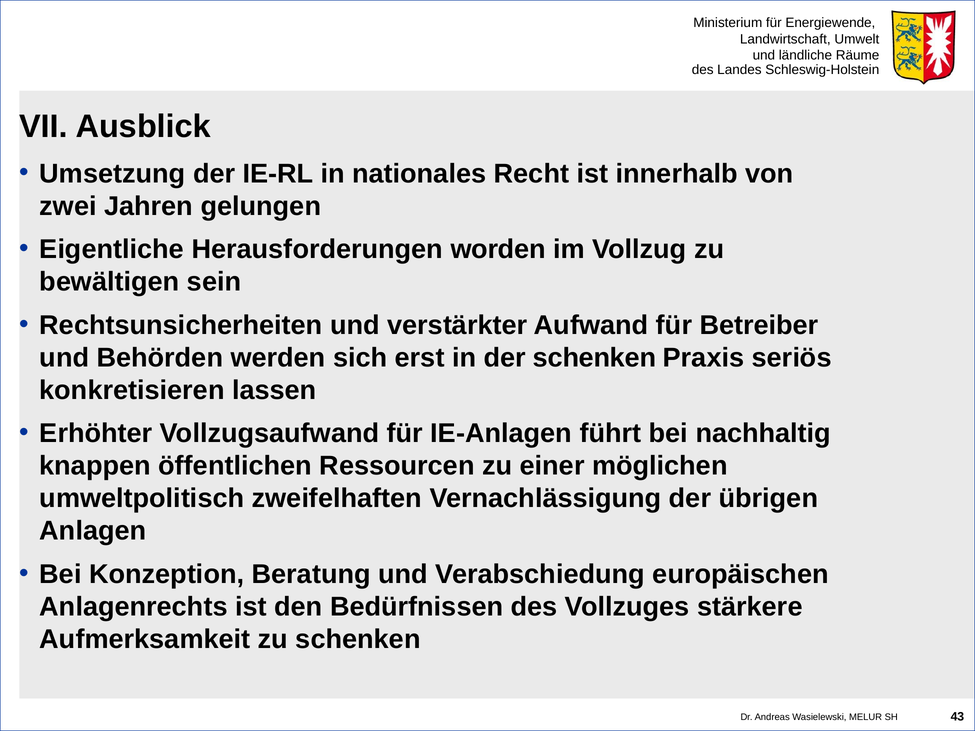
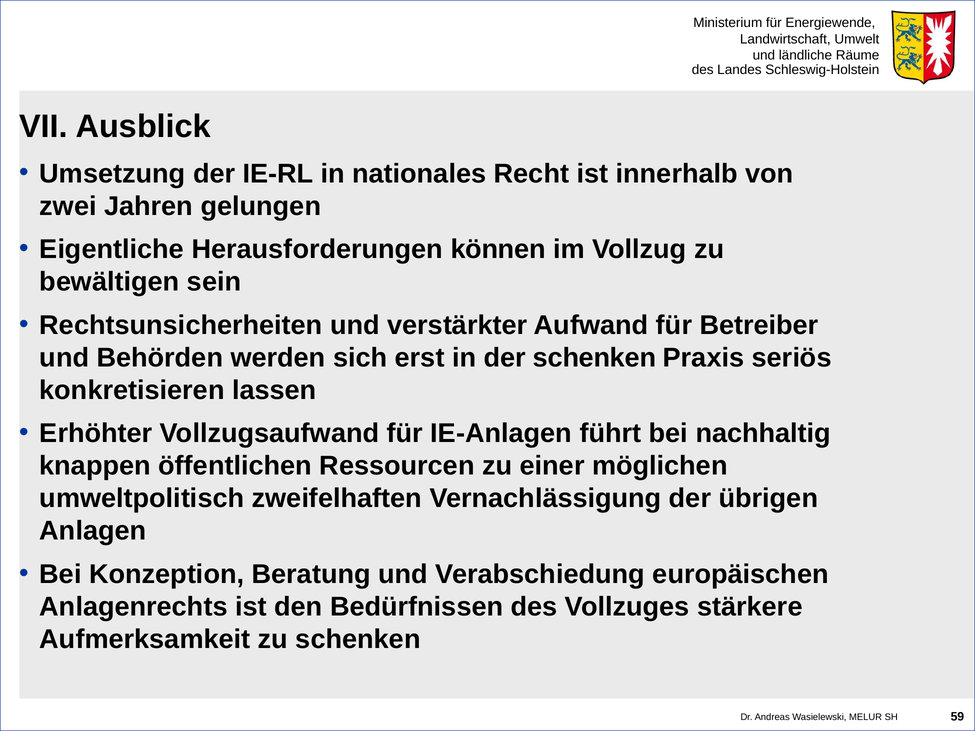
worden: worden -> können (498, 249)
43: 43 -> 59 (957, 717)
